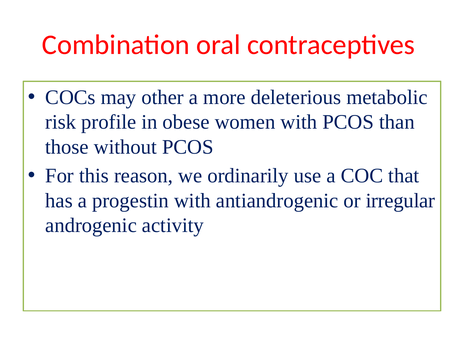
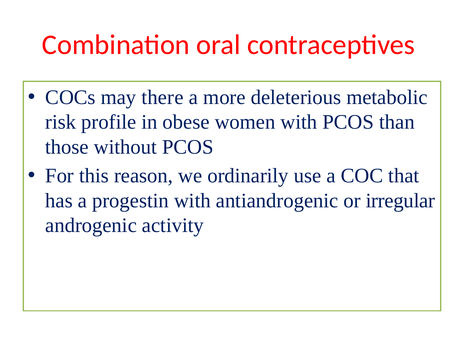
other: other -> there (163, 97)
